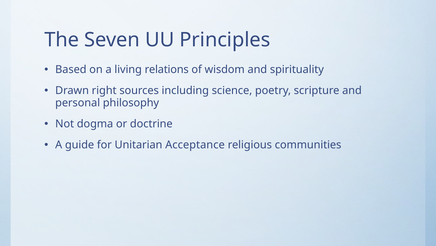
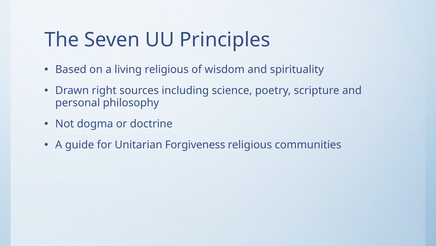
living relations: relations -> religious (167, 69)
Acceptance: Acceptance -> Forgiveness (195, 145)
